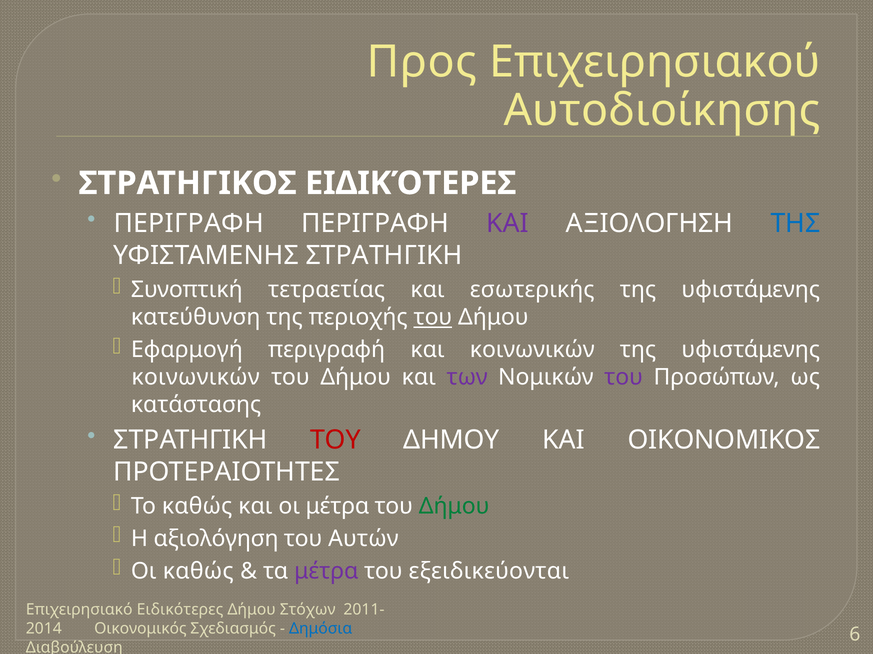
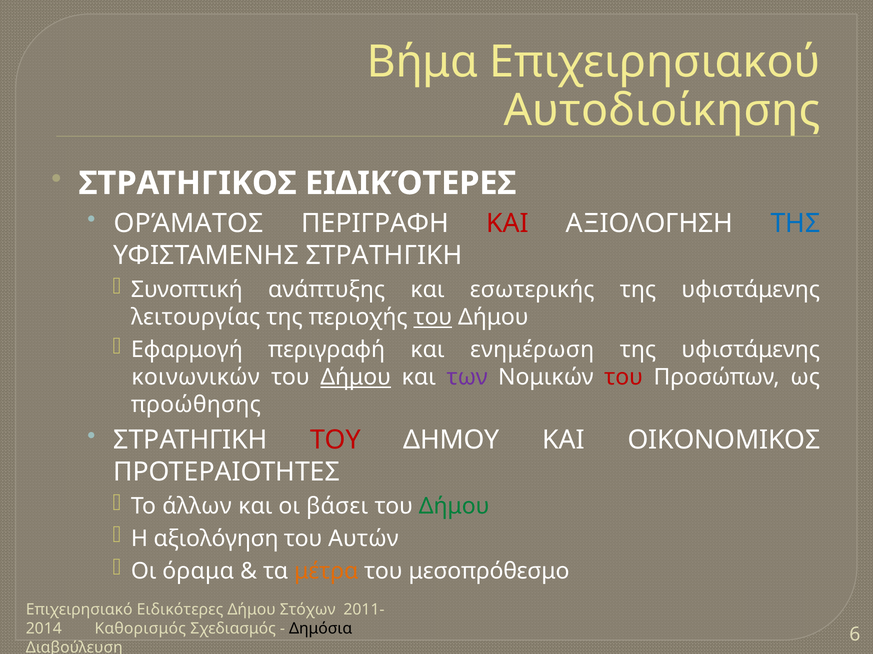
Προς: Προς -> Βήμα (422, 62)
ΠΕΡΙΓΡΑΦΗ: ΠΕΡΙΓΡΑΦΗ -> ΟΡΆΜΑΤΟΣ (189, 224)
ΚΑΙ colour: purple -> red (507, 224)
τετραετίας: τετραετίας -> ανάπτυξης (327, 290)
κατεύθυνση: κατεύθυνση -> λειτουργίας (196, 318)
και κοινωνικών: κοινωνικών -> ενημέρωση (532, 350)
Δήμου underline: none -> present (356, 378)
του colour: purple -> red (624, 378)
κατάστασης: κατάστασης -> προώθησης (196, 405)
Το καθώς: καθώς -> άλλων (197, 507)
οι μέτρα: μέτρα -> βάσει (337, 507)
Οι καθώς: καθώς -> όραμα (198, 572)
μέτρα colour: purple -> orange (326, 572)
εξειδικεύονται: εξειδικεύονται -> μεσοπρόθεσμο (489, 572)
Οικονομικός: Οικονομικός -> Καθορισμός (140, 629)
Δημόσια colour: blue -> black (321, 629)
